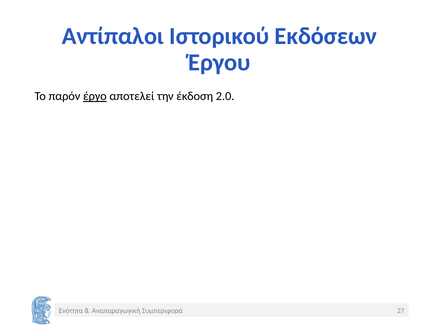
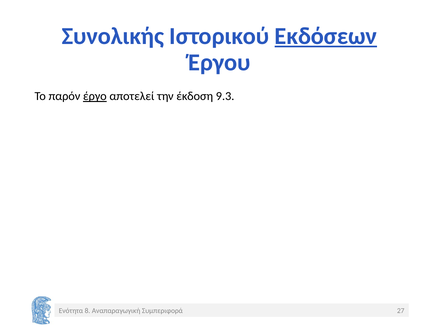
Αντίπαλοι: Αντίπαλοι -> Συνολικής (113, 36)
Εκδόσεων underline: none -> present (326, 36)
2.0: 2.0 -> 9.3 (225, 96)
